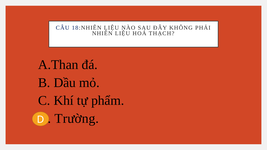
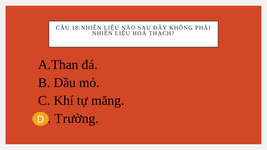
phẩm: phẩm -> măng (108, 101)
